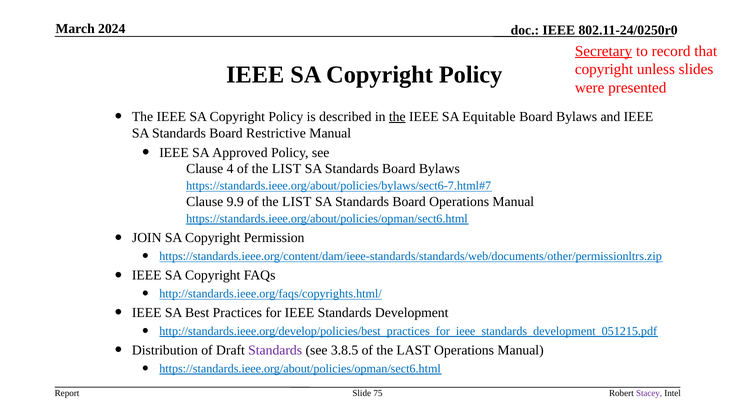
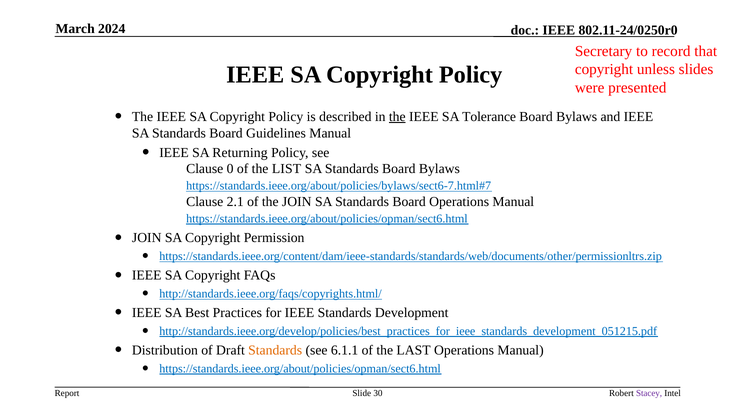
Secretary underline: present -> none (604, 51)
Equitable: Equitable -> Tolerance (489, 117)
Restrictive: Restrictive -> Guidelines (276, 133)
Approved: Approved -> Returning (240, 153)
4: 4 -> 0 (230, 169)
9.9: 9.9 -> 2.1 (235, 202)
LIST: LIST -> JOIN (297, 202)
Standards colour: purple -> orange (275, 350)
3.8.5: 3.8.5 -> 6.1.1 (345, 350)
75: 75 -> 30 (378, 393)
